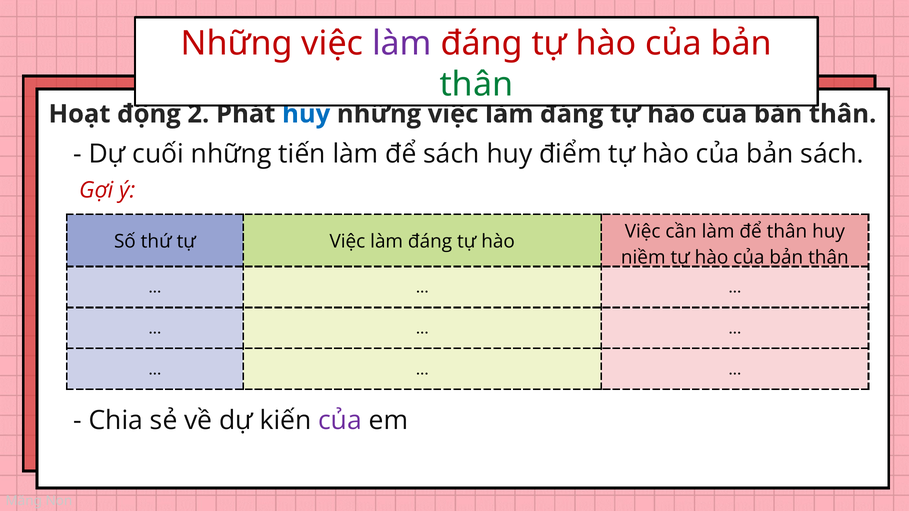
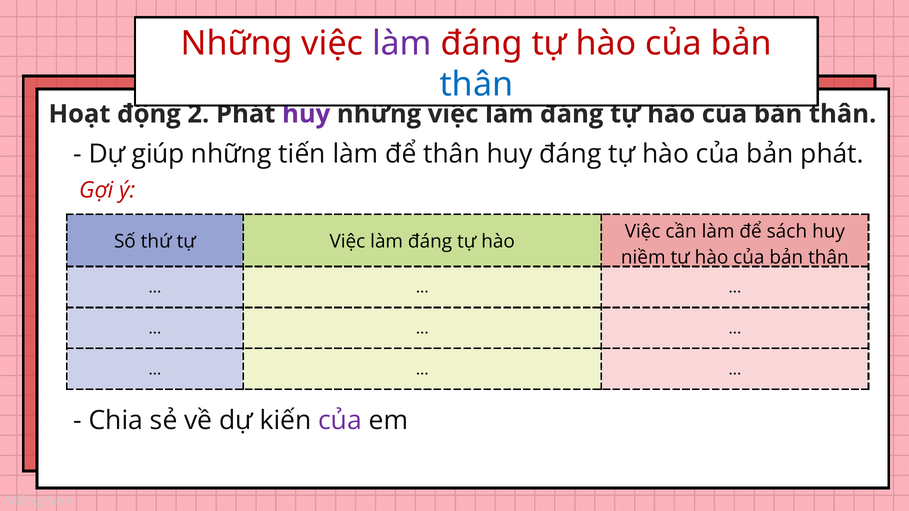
thân colour: green -> blue (476, 84)
huy colour: blue -> purple (306, 114)
cuối: cuối -> giúp (158, 154)
để sách: sách -> thân (452, 154)
huy điểm: điểm -> đáng (570, 154)
bản sách: sách -> phát (832, 154)
để thân: thân -> sách (787, 232)
